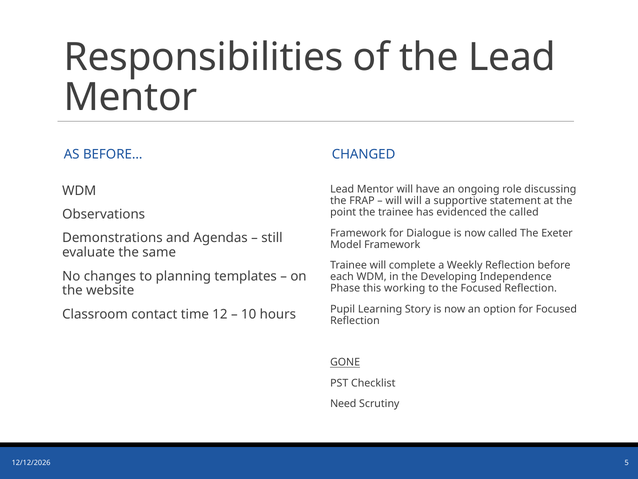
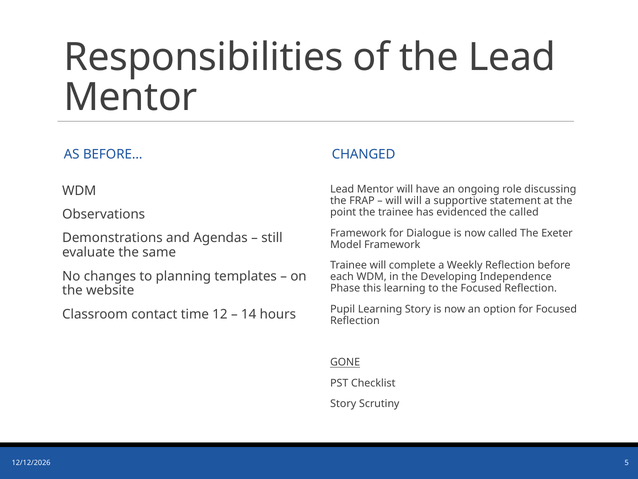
this working: working -> learning (405, 288)
10: 10 -> 14 (249, 314)
Need: Need -> Story (343, 404)
